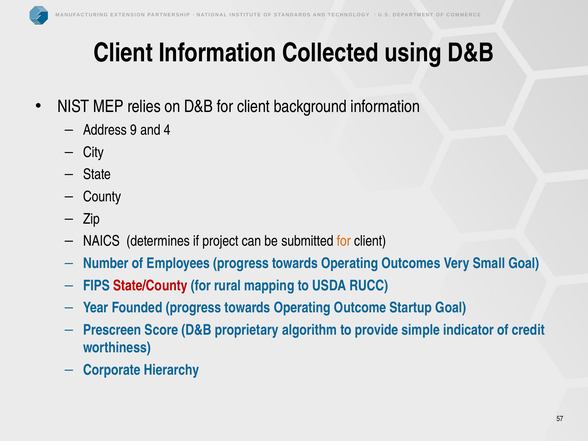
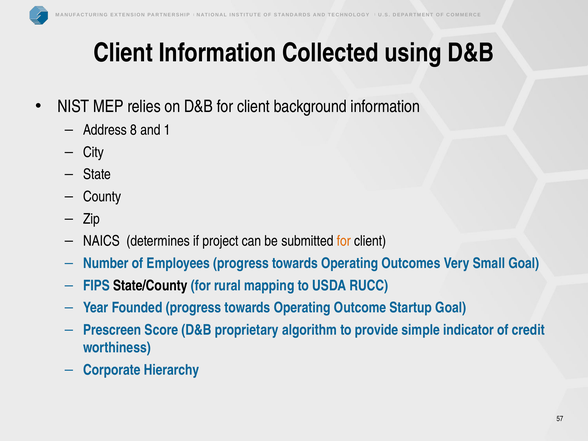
9: 9 -> 8 (134, 130)
4: 4 -> 1 (167, 130)
State/County colour: red -> black (150, 286)
